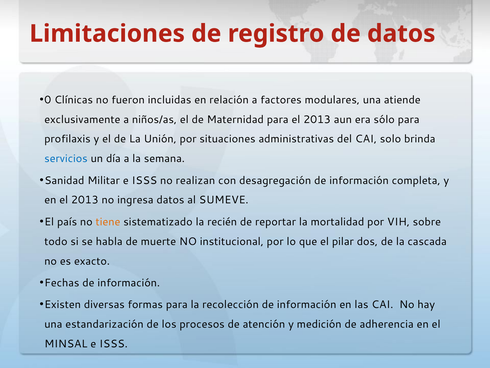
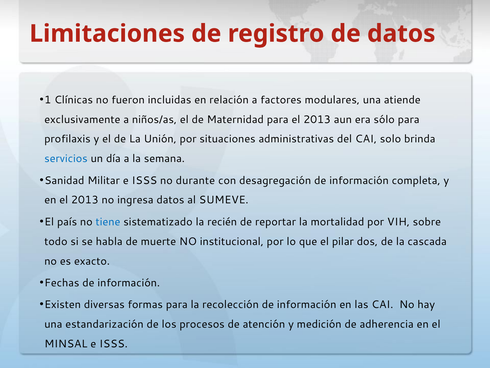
0: 0 -> 1 (48, 100)
realizan: realizan -> durante (195, 180)
tiene colour: orange -> blue (108, 222)
